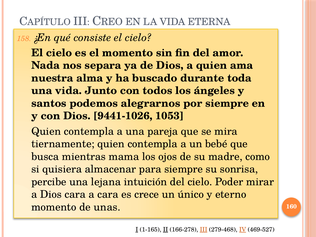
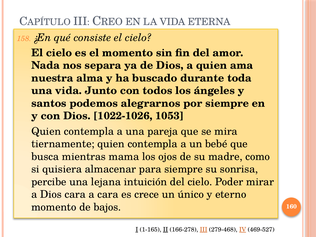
9441-1026: 9441-1026 -> 1022-1026 (123, 116)
unas: unas -> bajos (107, 207)
